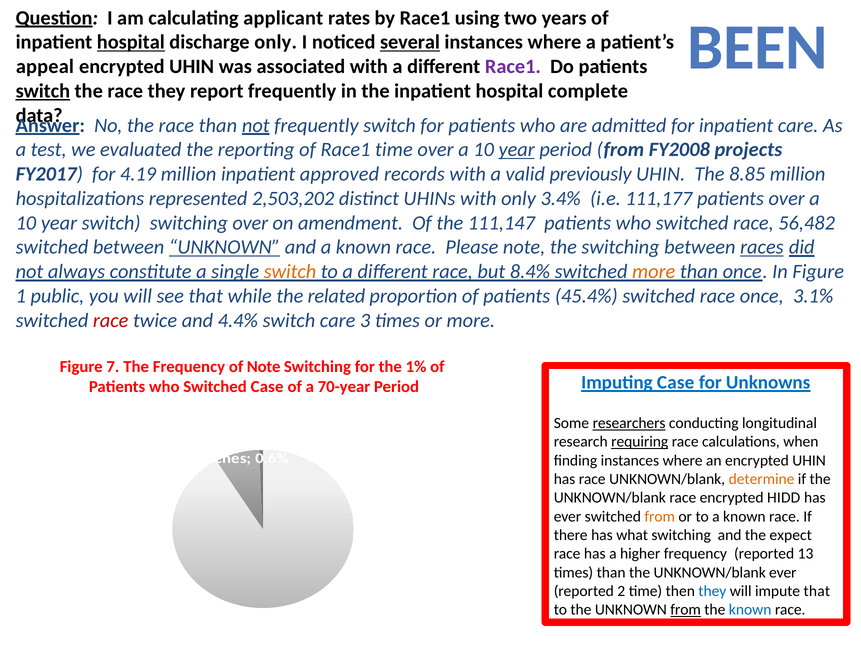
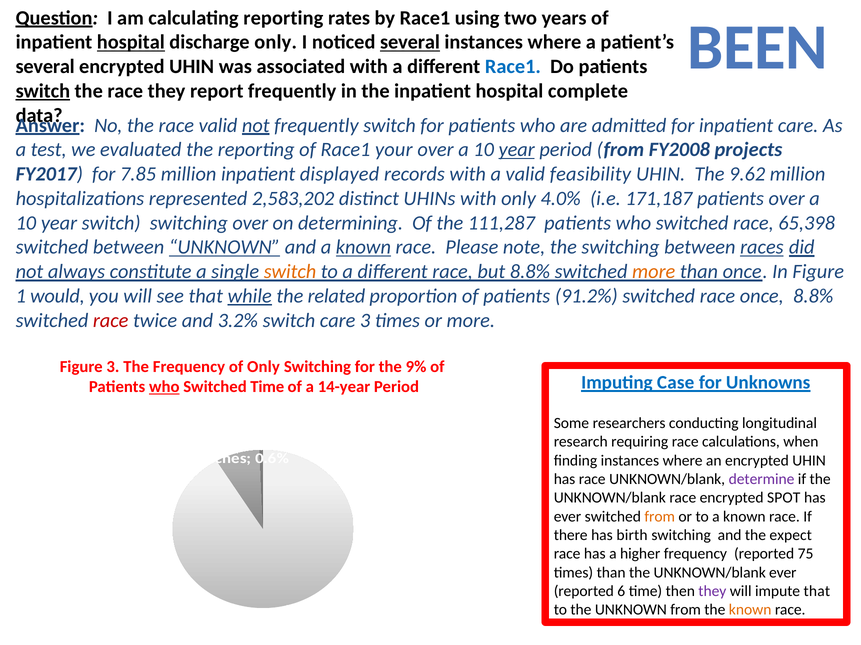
calculating applicant: applicant -> reporting (283, 18)
appeal: appeal -> several (45, 67)
Race1 colour: purple -> blue (513, 67)
race than: than -> valid (218, 125)
Race1 time: time -> your (394, 150)
4.19: 4.19 -> 7.85 (138, 174)
approved: approved -> displayed (340, 174)
previously: previously -> feasibility (590, 174)
8.85: 8.85 -> 9.62 (747, 174)
2,503,202: 2,503,202 -> 2,583,202 (293, 199)
3.4%: 3.4% -> 4.0% (561, 199)
111,177: 111,177 -> 171,187 (659, 199)
amendment: amendment -> determining (351, 223)
111,147: 111,147 -> 111,287 (501, 223)
56,482: 56,482 -> 65,398 (807, 223)
known underline: none -> present (363, 247)
but 8.4%: 8.4% -> 8.8% (530, 272)
public: public -> would (57, 296)
while underline: none -> present (250, 296)
45.4%: 45.4% -> 91.2% (586, 296)
once 3.1%: 3.1% -> 8.8% (813, 296)
4.4%: 4.4% -> 3.2% (238, 321)
Figure 7: 7 -> 3 (113, 367)
of Note: Note -> Only (263, 367)
1%: 1% -> 9% (416, 367)
who underline: none -> present (164, 387)
Switched Case: Case -> Time (267, 387)
70-year: 70-year -> 14-year (344, 387)
researchers underline: present -> none (629, 424)
requiring underline: present -> none (640, 442)
determine colour: orange -> purple (762, 480)
HIDD: HIDD -> SPOT (784, 498)
what: what -> birth (632, 536)
13: 13 -> 75 (806, 554)
reported 2: 2 -> 6 (621, 592)
they colour: blue -> purple (712, 592)
from underline: present -> none (686, 610)
known colour: blue -> orange (750, 610)
